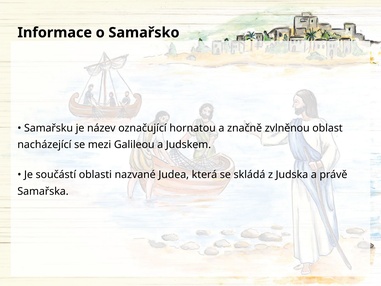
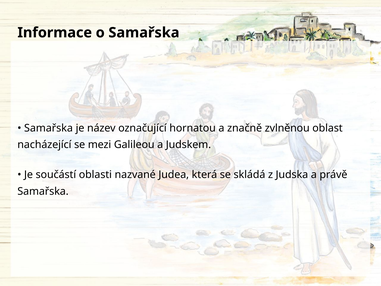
o Samařsko: Samařsko -> Samařska (144, 33)
Samařsku: Samařsku -> Samařska (49, 128)
